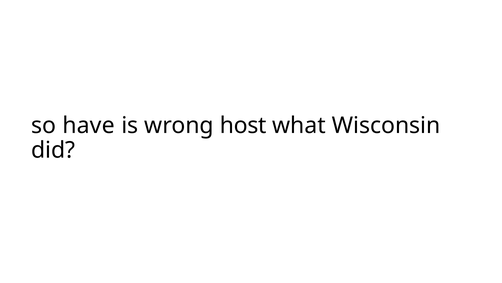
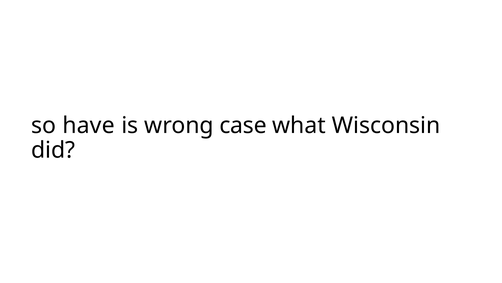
host: host -> case (243, 125)
